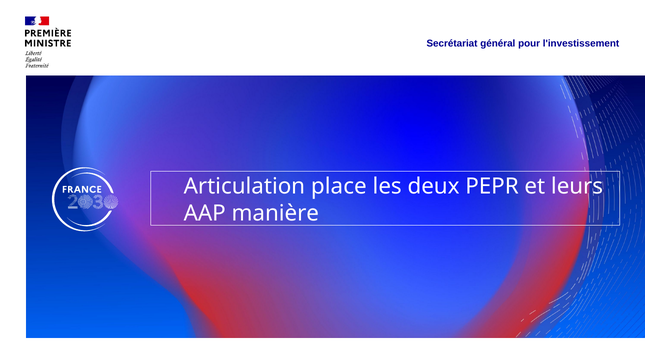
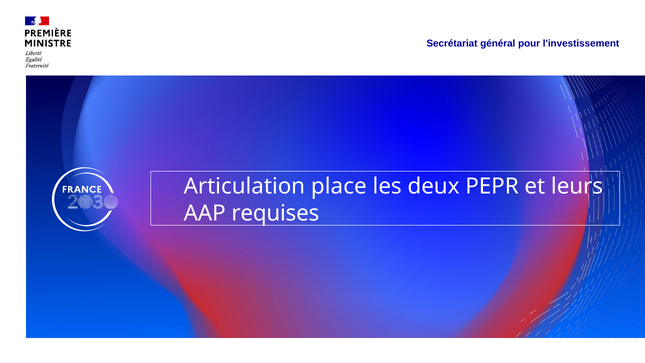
manière: manière -> requises (275, 213)
